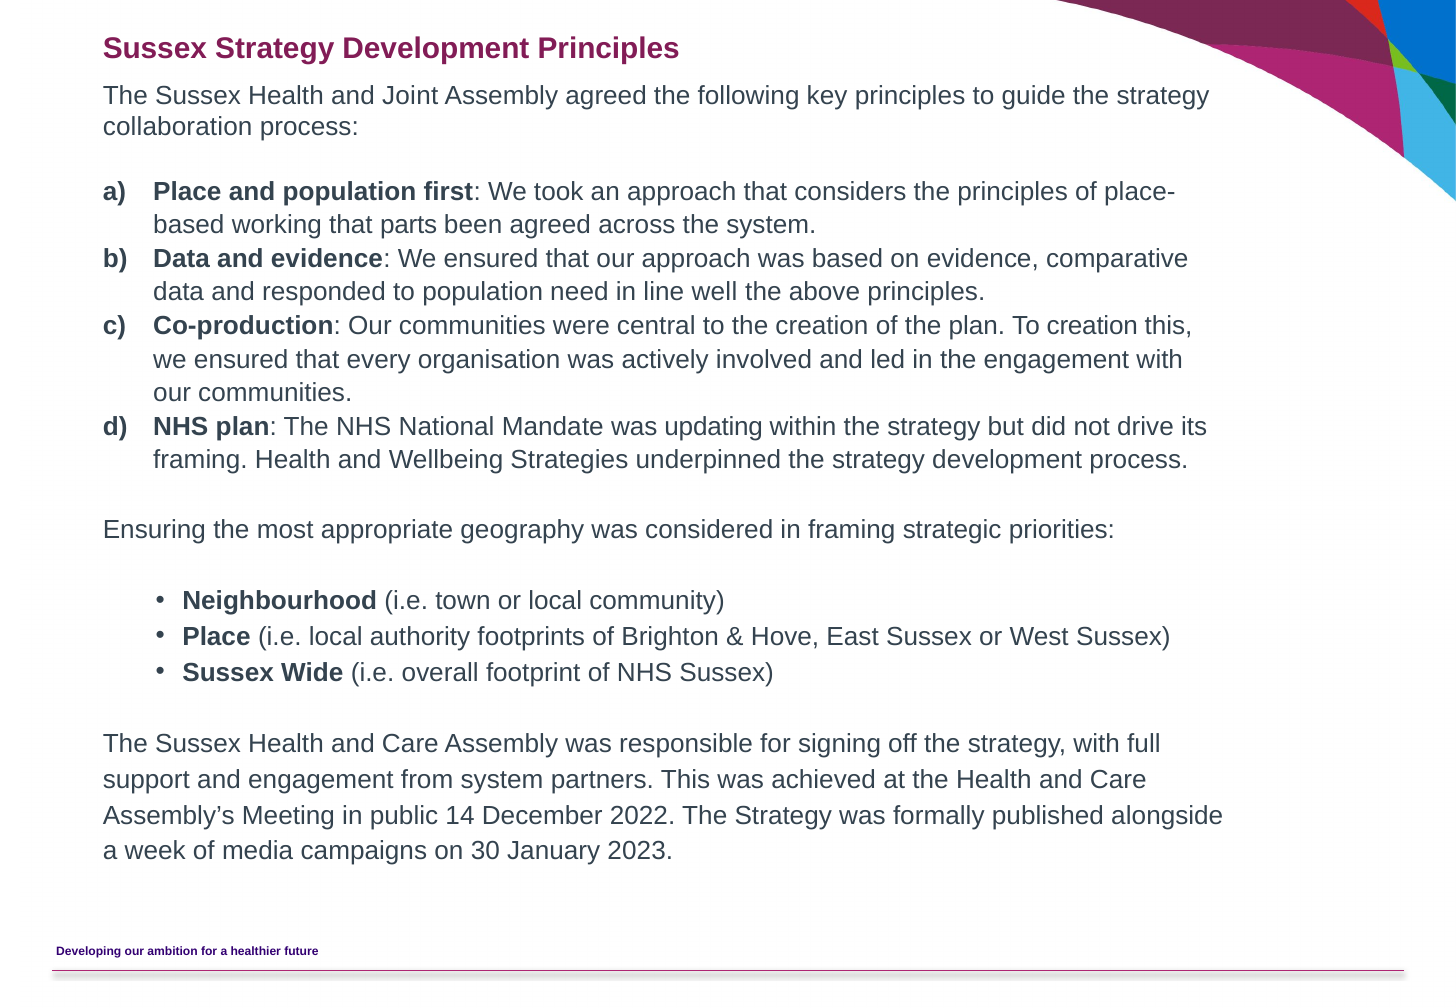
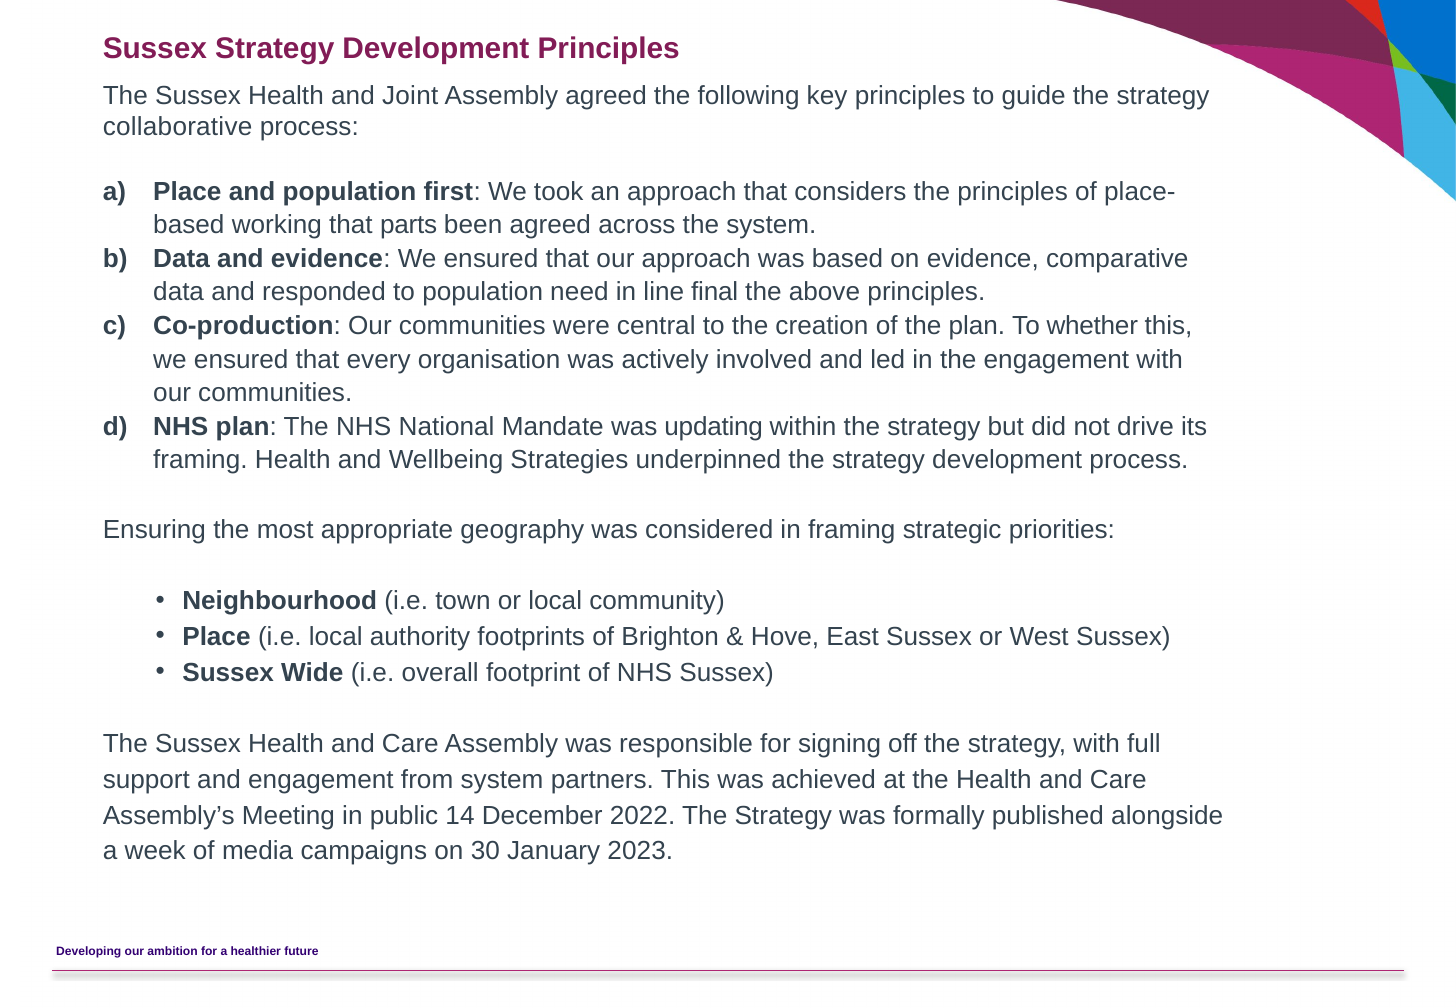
collaboration: collaboration -> collaborative (178, 127)
well: well -> final (715, 292)
To creation: creation -> whether (1092, 326)
